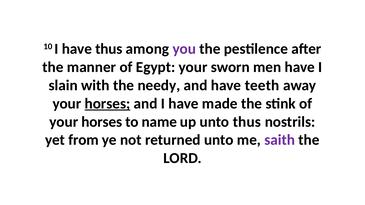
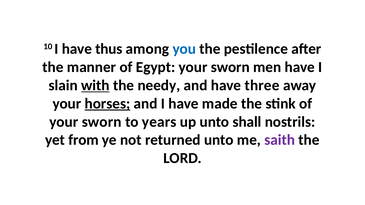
you colour: purple -> blue (184, 49)
with underline: none -> present (95, 85)
teeth: teeth -> three (262, 85)
horses: horses -> sworn (102, 122)
name: name -> years (159, 122)
unto thus: thus -> shall (247, 122)
